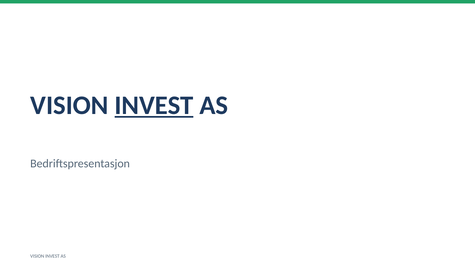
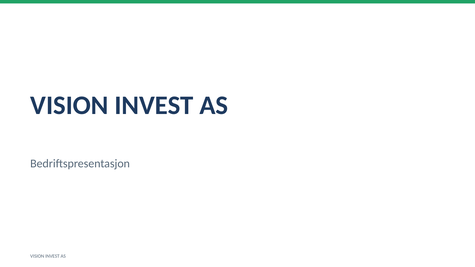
INVEST underline: present -> none (154, 105)
